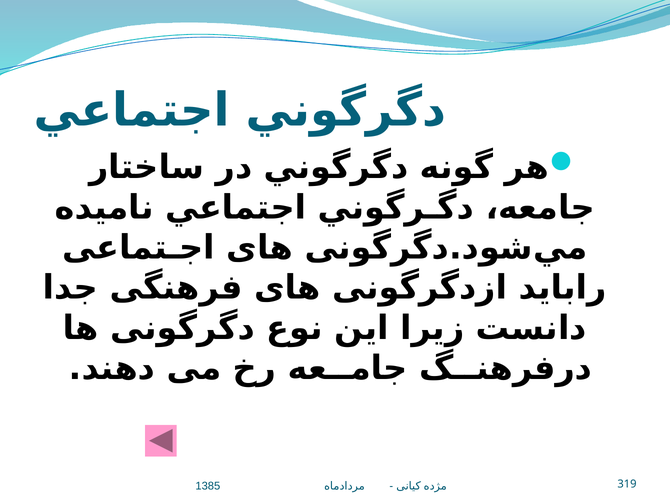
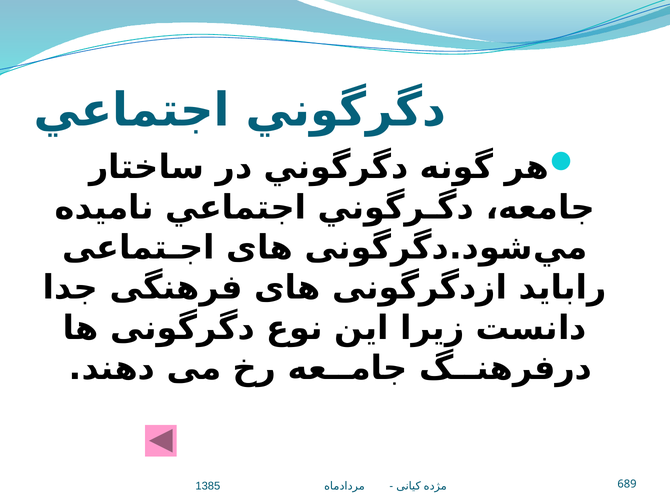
319: 319 -> 689 (627, 485)
